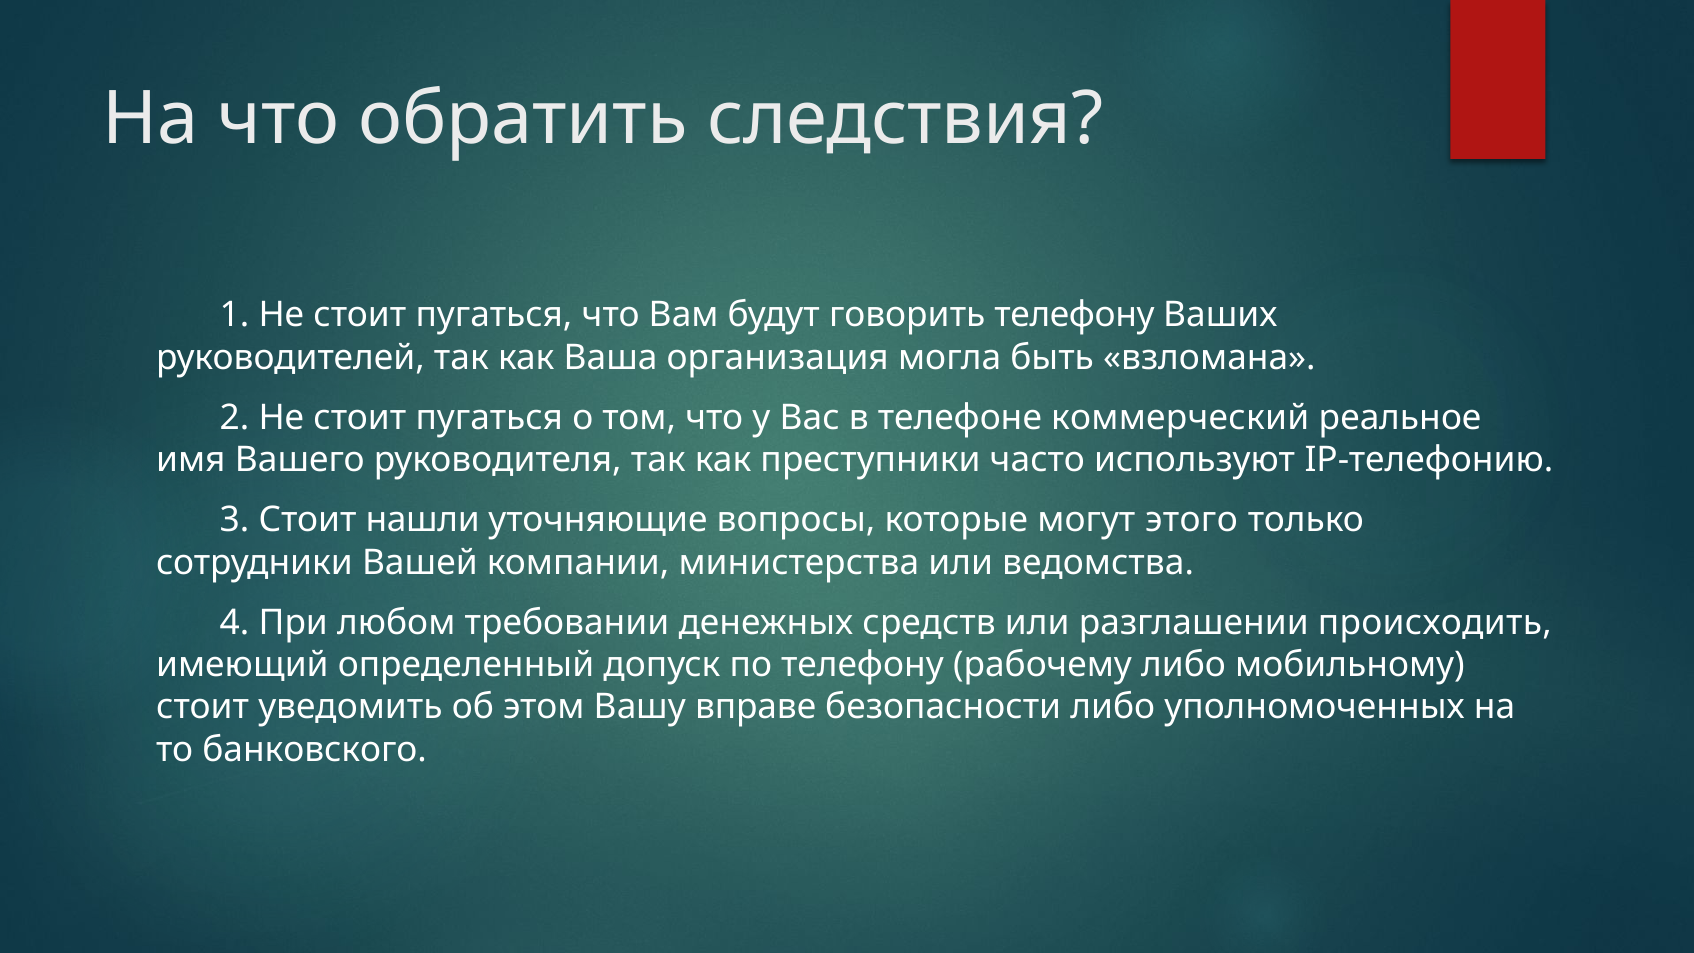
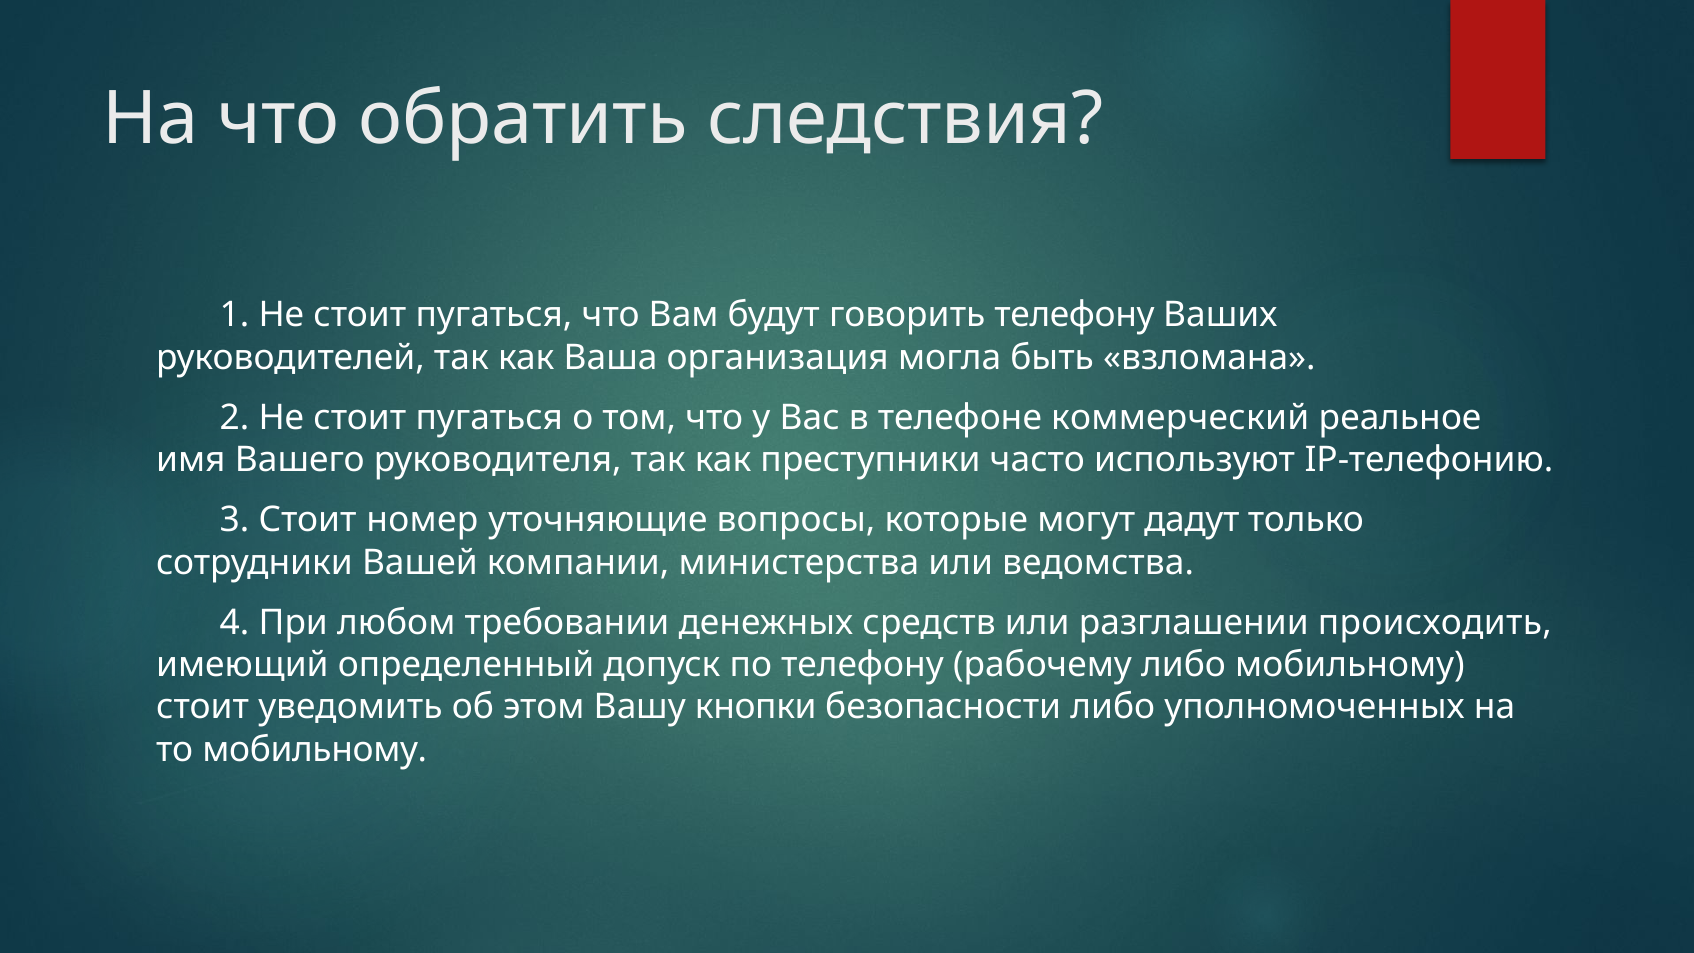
нашли: нашли -> номер (422, 520)
этого: этого -> дадут (1192, 520)
вправе: вправе -> кнопки (756, 707)
то банковского: банковского -> мобильному (315, 750)
